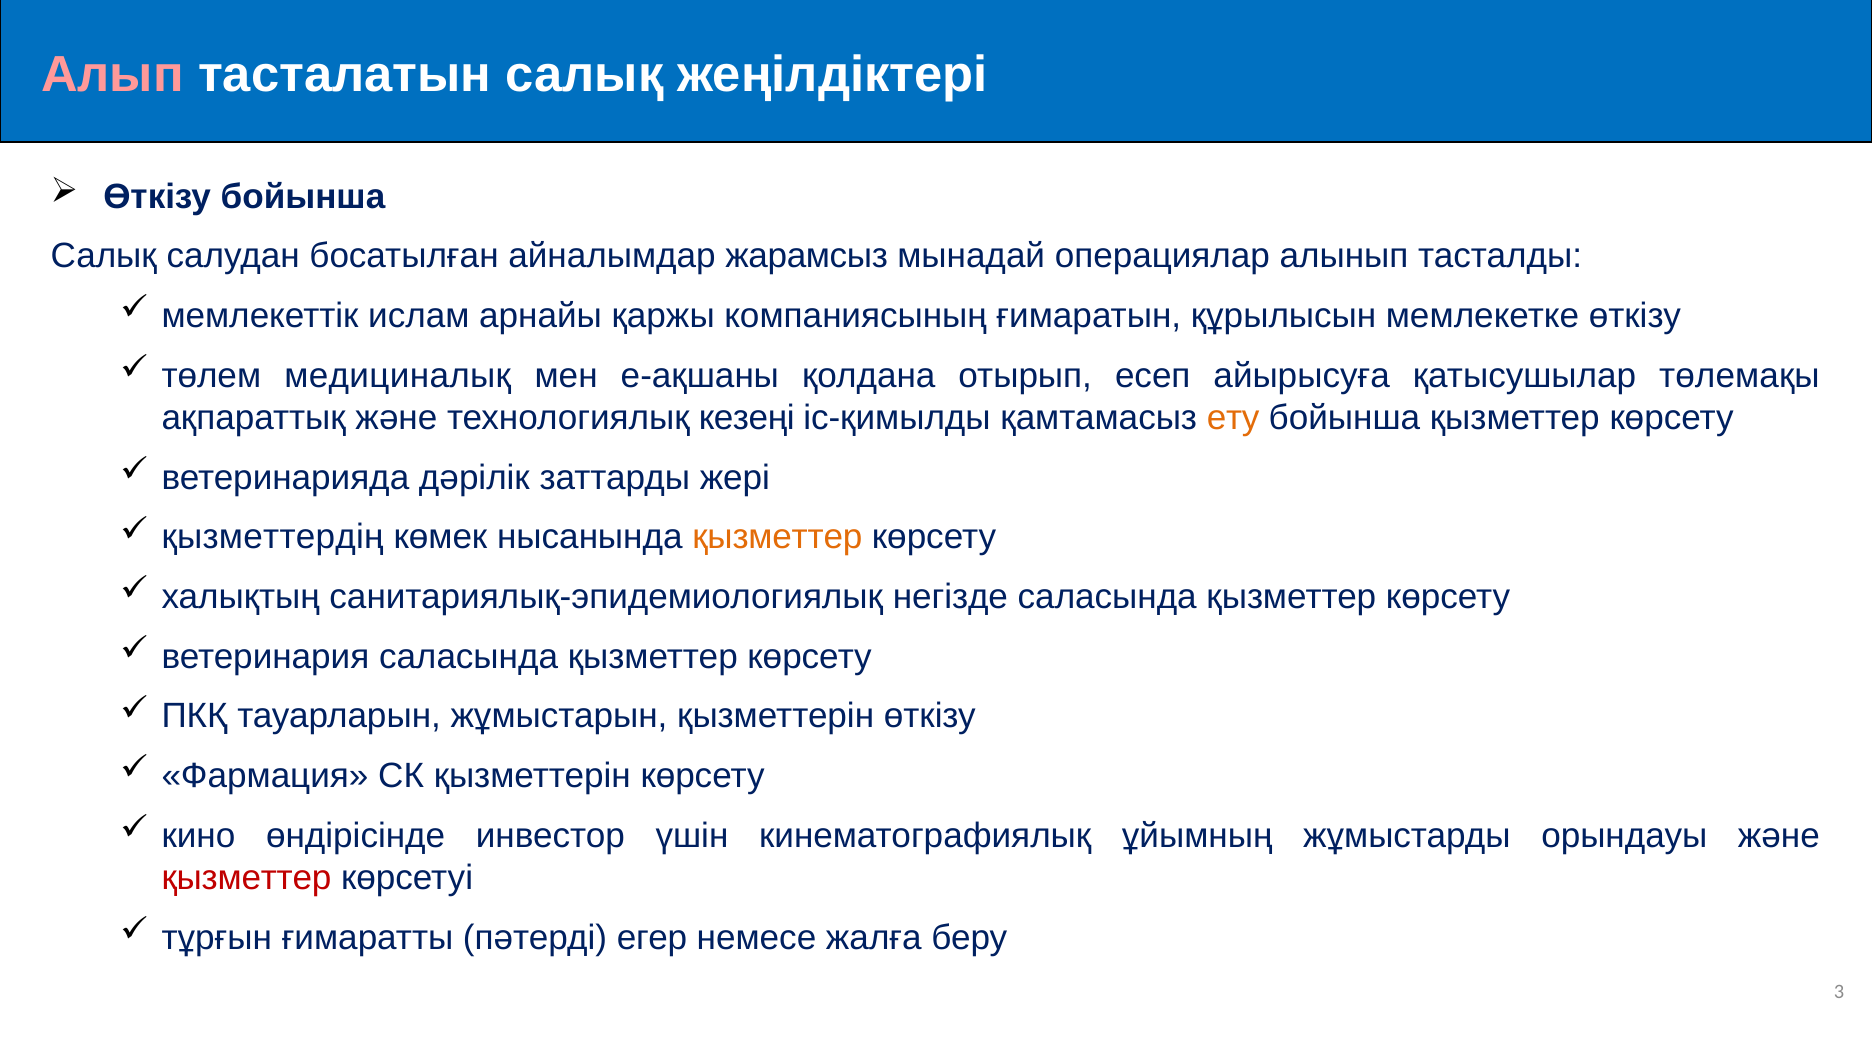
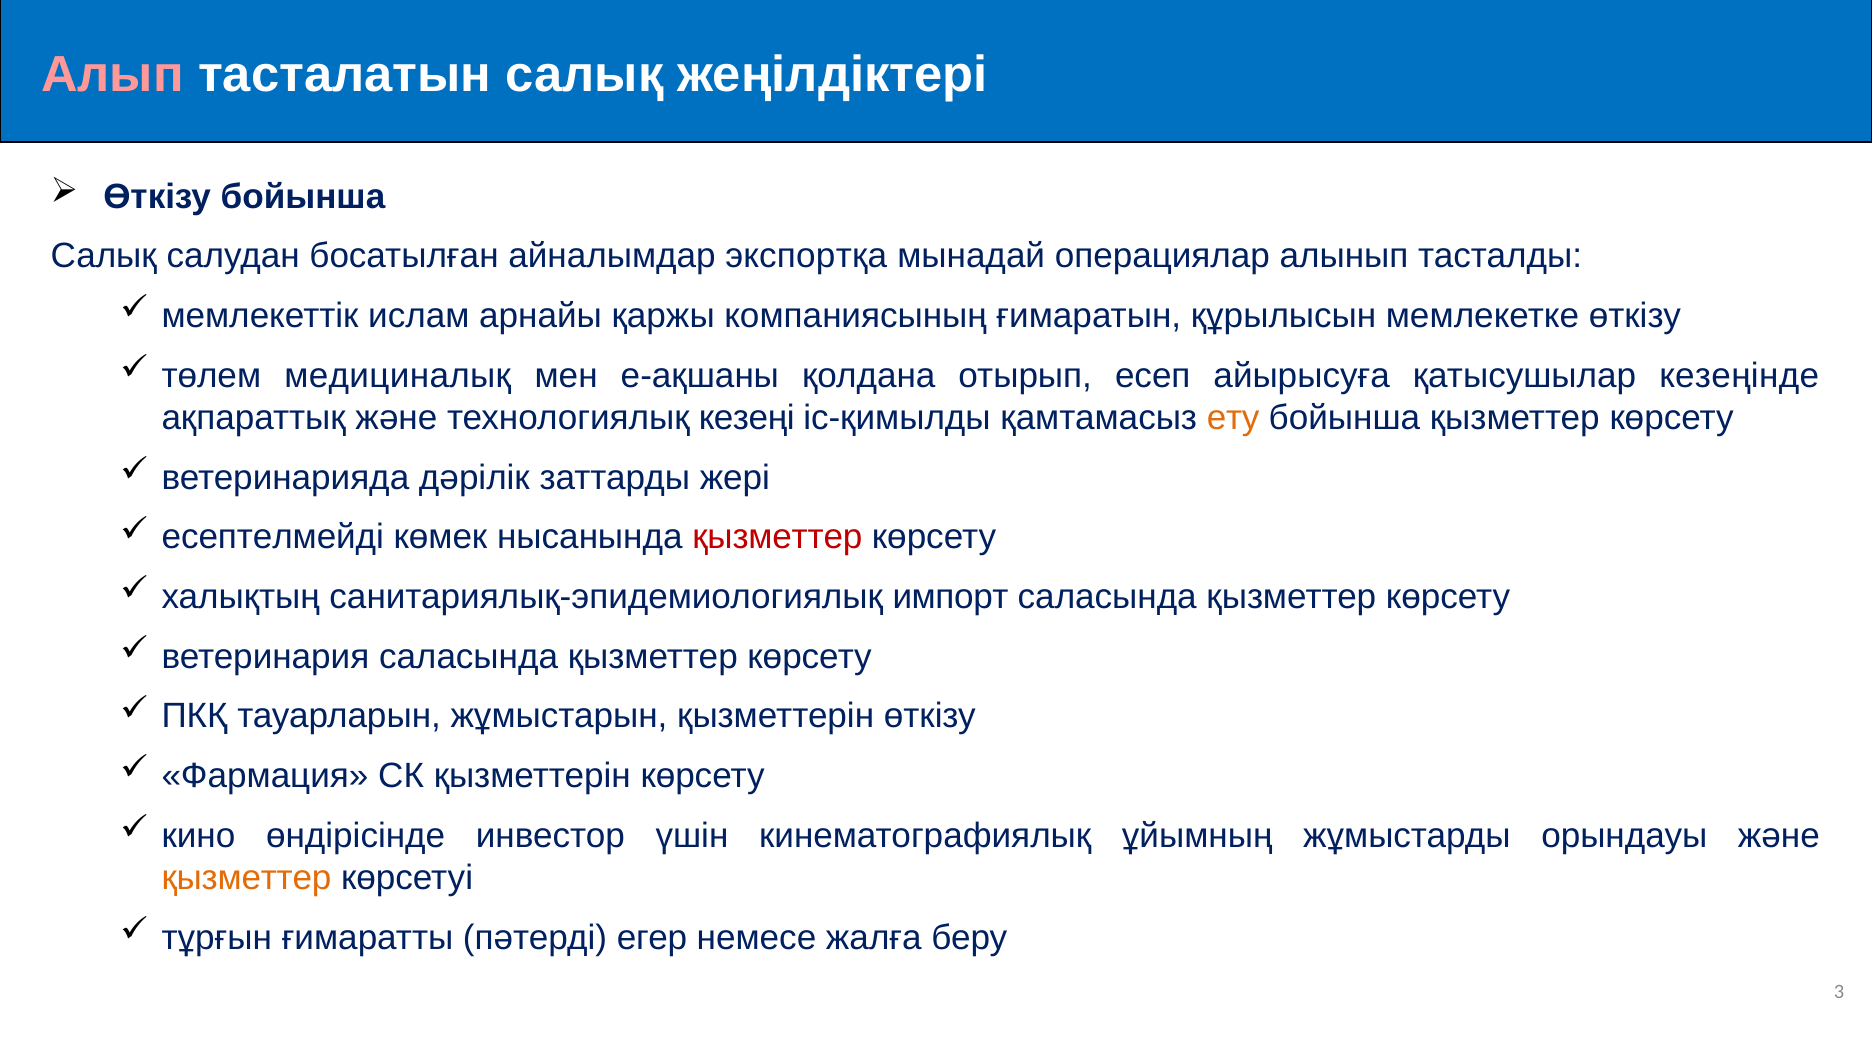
жарамсыз: жарамсыз -> экспортқа (806, 256)
төлемақы: төлемақы -> кезеңінде (1739, 376)
қызметтердің: қызметтердің -> есептелмейді (273, 537)
қызметтер colour: orange -> red (777, 537)
негізде: негізде -> импорт (951, 597)
қызметтер colour: red -> orange (246, 878)
